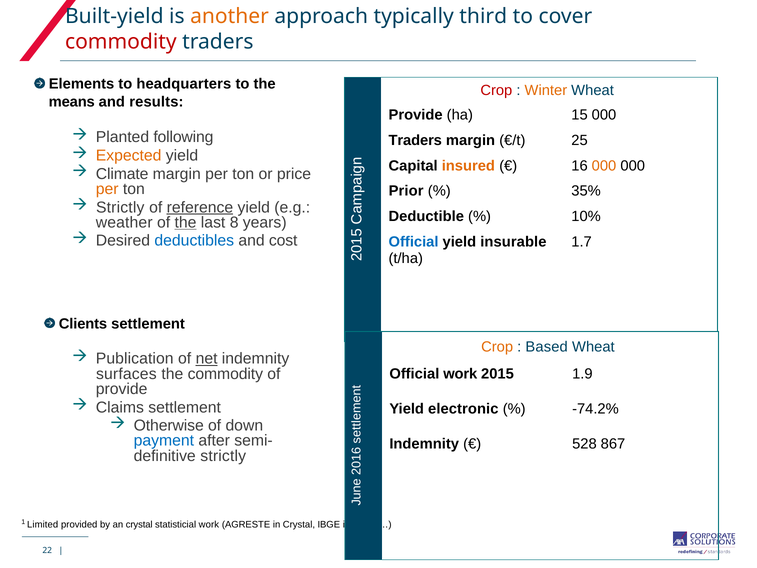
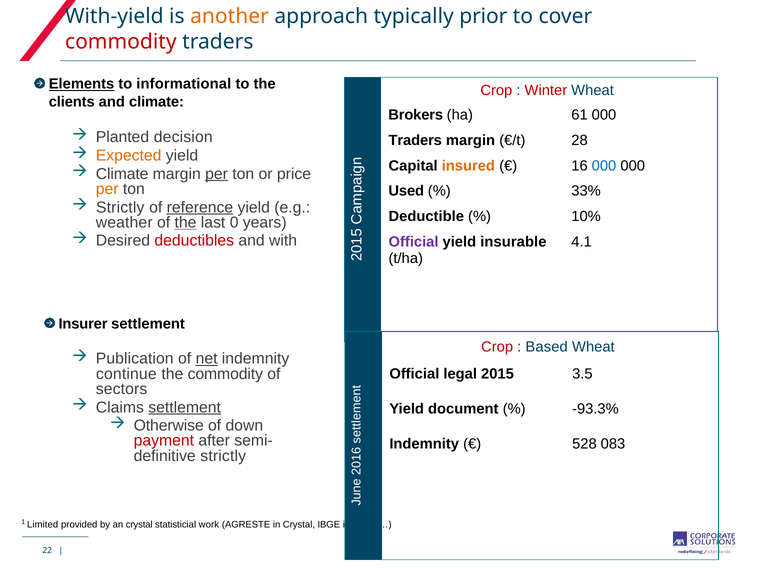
Built-yield: Built-yield -> With-yield (114, 16)
third: third -> prior (483, 16)
Elements underline: none -> present (82, 84)
headquarters: headquarters -> informational (184, 84)
Winter colour: orange -> red (546, 90)
means: means -> clients (72, 102)
and results: results -> climate (157, 102)
Provide: Provide -> Brokers (416, 115)
15: 15 -> 61 (580, 115)
following: following -> decision (183, 137)
25: 25 -> 28 (580, 140)
000 colour: orange -> blue (604, 166)
per underline: none -> present (217, 174)
Prior: Prior -> Used (406, 191)
35%: 35% -> 33% (586, 191)
last 8: 8 -> 0 (234, 222)
deductibles colour: blue -> red (194, 241)
cost: cost -> with (283, 241)
Official colour: blue -> purple (414, 242)
1.7: 1.7 -> 4.1 (582, 242)
Clients: Clients -> Insurer (83, 324)
Crop colour: orange -> red (497, 347)
surfaces: surfaces -> continue (126, 374)
Official work: work -> legal (460, 374)
1.9: 1.9 -> 3.5 (582, 374)
provide: provide -> sectors (122, 389)
settlement underline: none -> present (185, 407)
electronic: electronic -> document (463, 409)
-74.2%: -74.2% -> -93.3% (595, 409)
payment colour: blue -> red (164, 441)
867: 867 -> 083 (613, 444)
